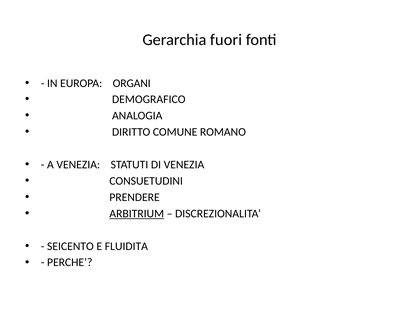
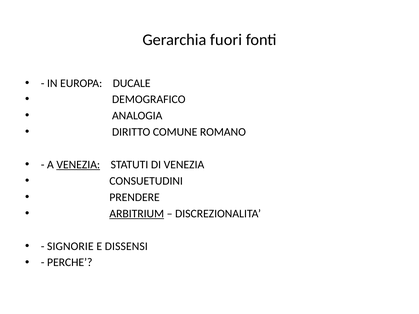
ORGANI: ORGANI -> DUCALE (132, 83)
VENEZIA underline: none -> present (78, 165)
SEICENTO: SEICENTO -> SIGNORIE (70, 246)
FLUIDITA: FLUIDITA -> DISSENSI (126, 246)
